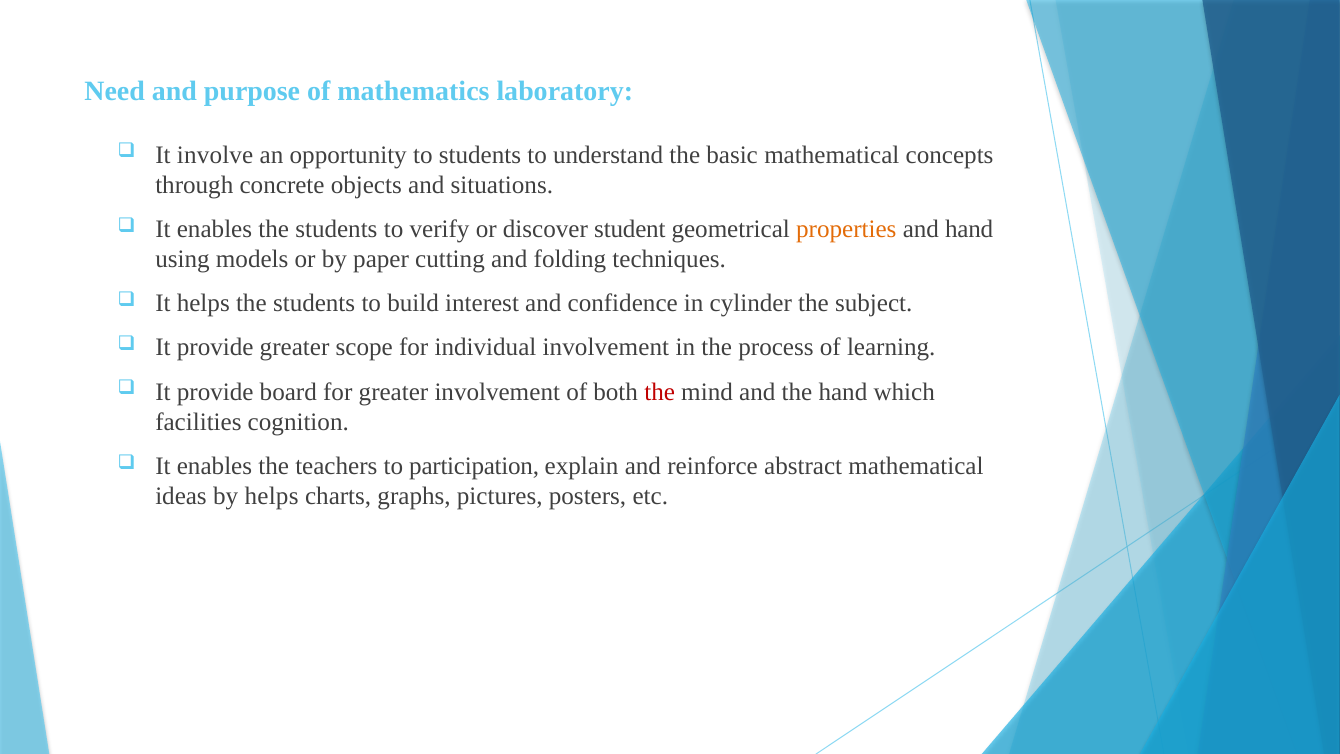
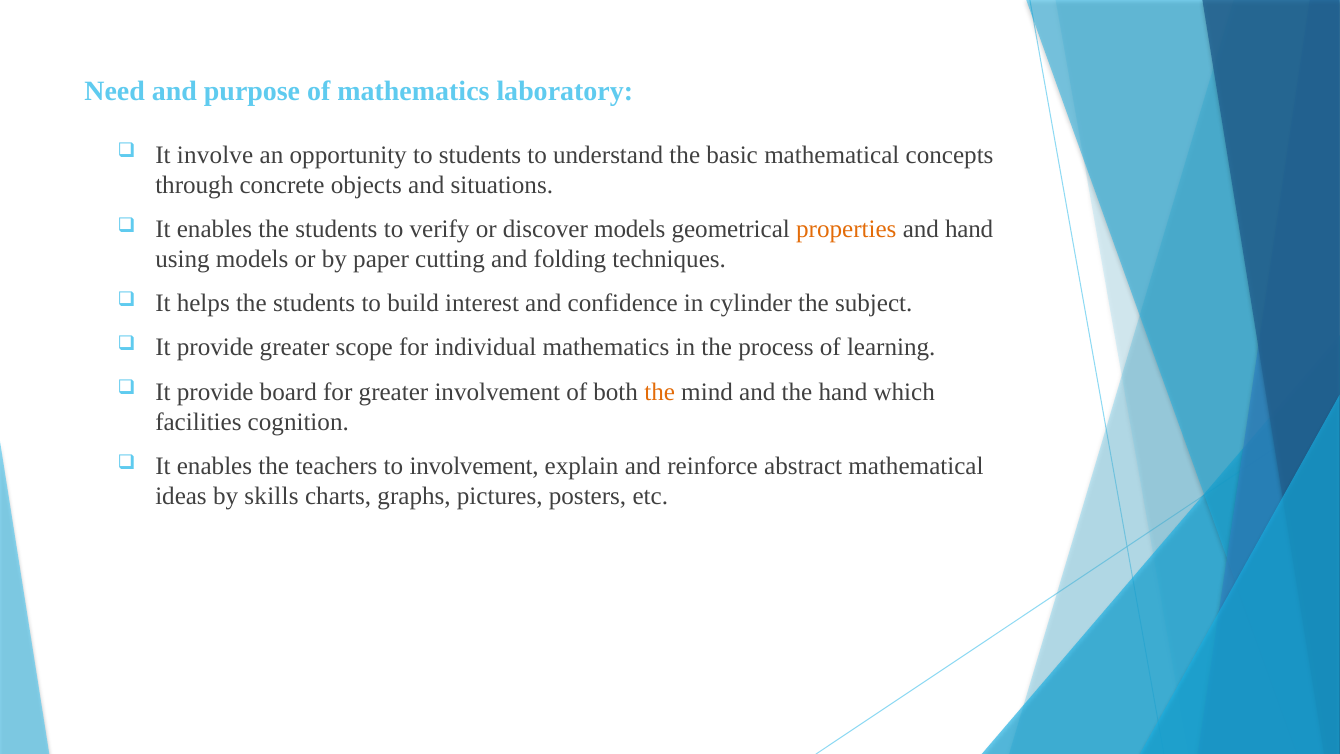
discover student: student -> models (630, 229)
individual involvement: involvement -> mathematics (606, 348)
the colour: red -> orange (660, 392)
to participation: participation -> involvement (474, 466)
by helps: helps -> skills (272, 496)
